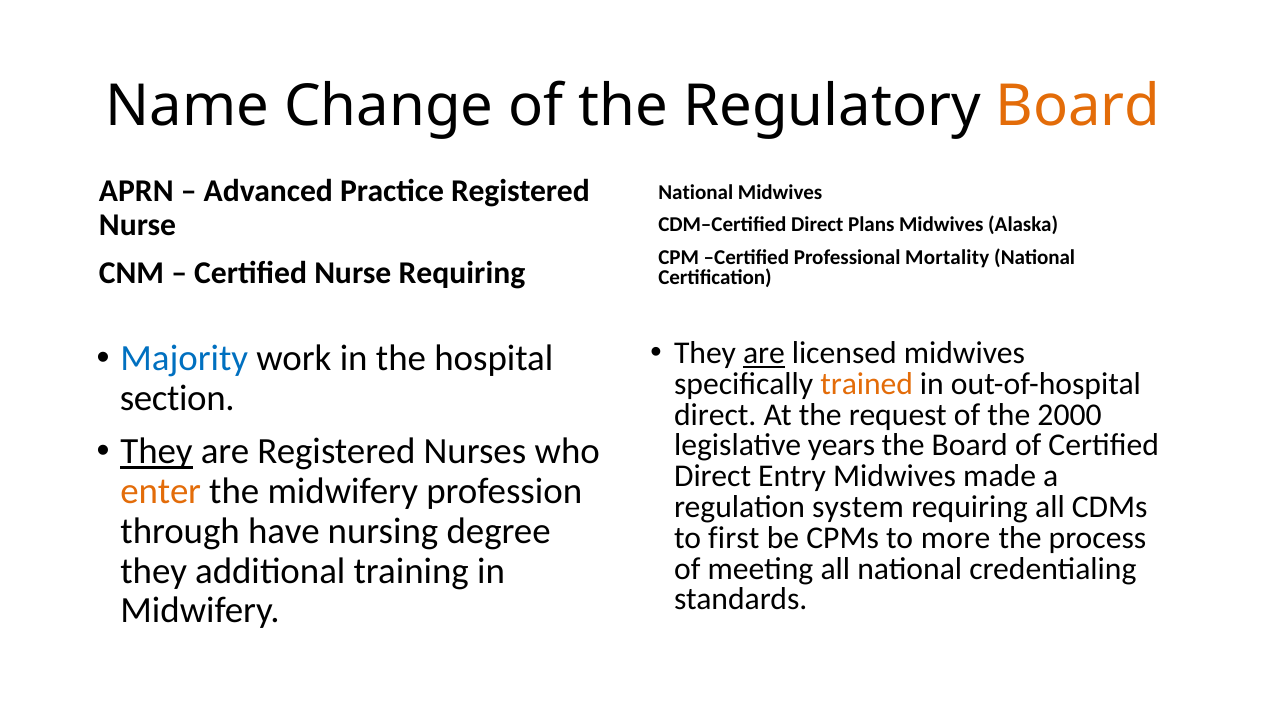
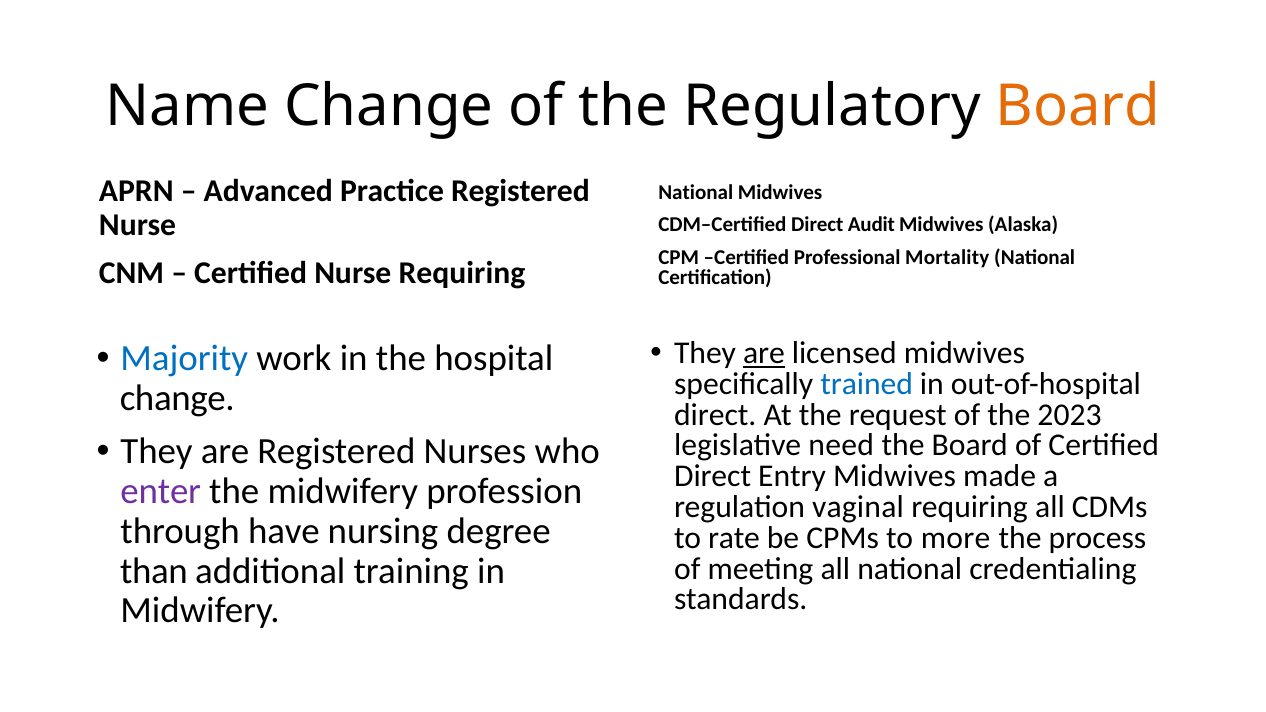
Plans: Plans -> Audit (871, 225)
trained colour: orange -> blue (867, 384)
section: section -> change (177, 399)
2000: 2000 -> 2023 (1070, 415)
years: years -> need (841, 446)
They underline: present -> none (157, 452)
enter colour: orange -> purple (161, 491)
system: system -> vaginal (858, 507)
first: first -> rate (734, 538)
they: they -> than (154, 571)
